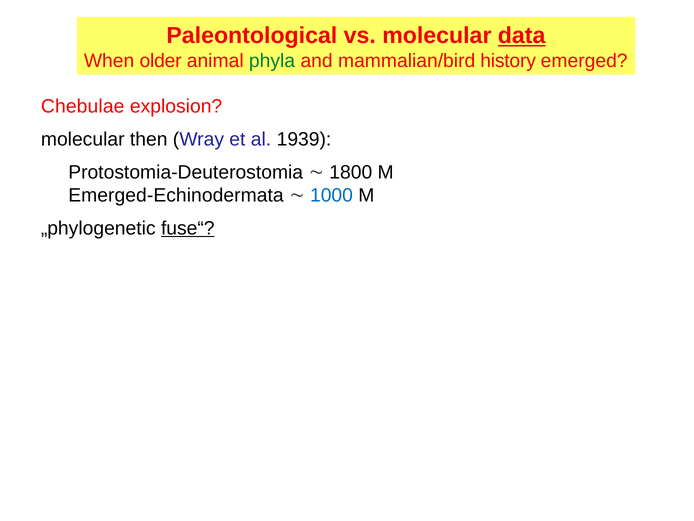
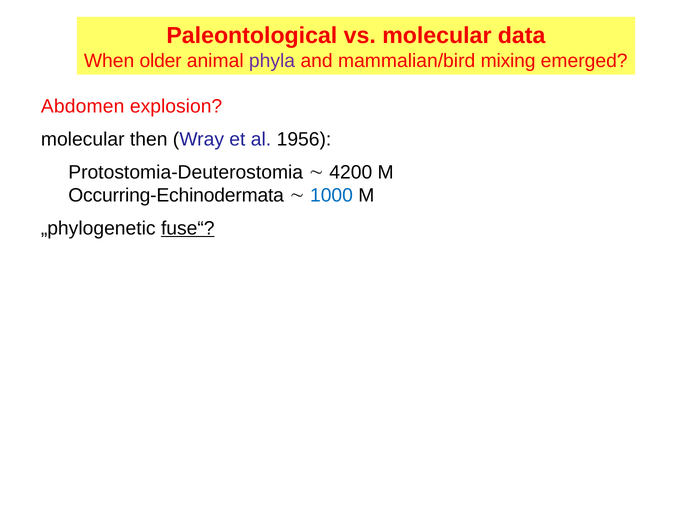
data underline: present -> none (522, 36)
phyla colour: green -> purple (272, 61)
history: history -> mixing (508, 61)
Chebulae: Chebulae -> Abdomen (83, 106)
1939: 1939 -> 1956 (304, 139)
1800: 1800 -> 4200 (351, 172)
Emerged-Echinodermata: Emerged-Echinodermata -> Occurring-Echinodermata (176, 195)
